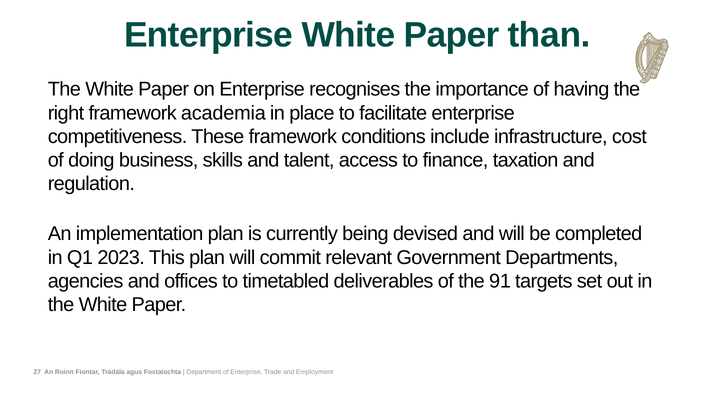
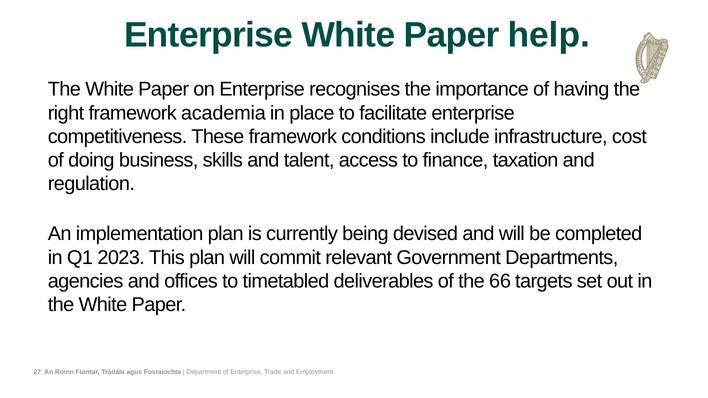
than: than -> help (549, 35)
91: 91 -> 66 (500, 281)
